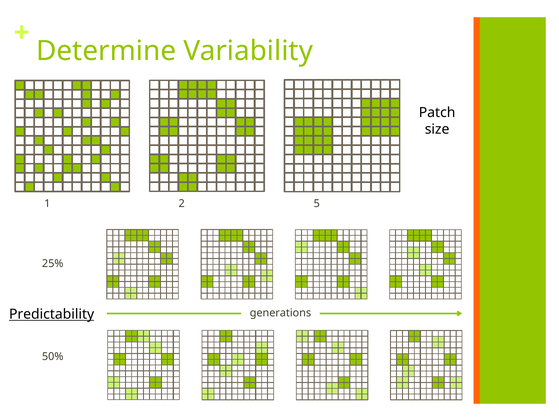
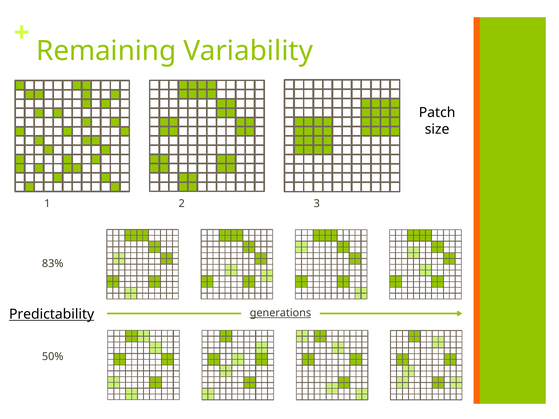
Determine: Determine -> Remaining (106, 51)
5: 5 -> 3 (317, 204)
25%: 25% -> 83% (53, 264)
generations underline: none -> present (280, 313)
